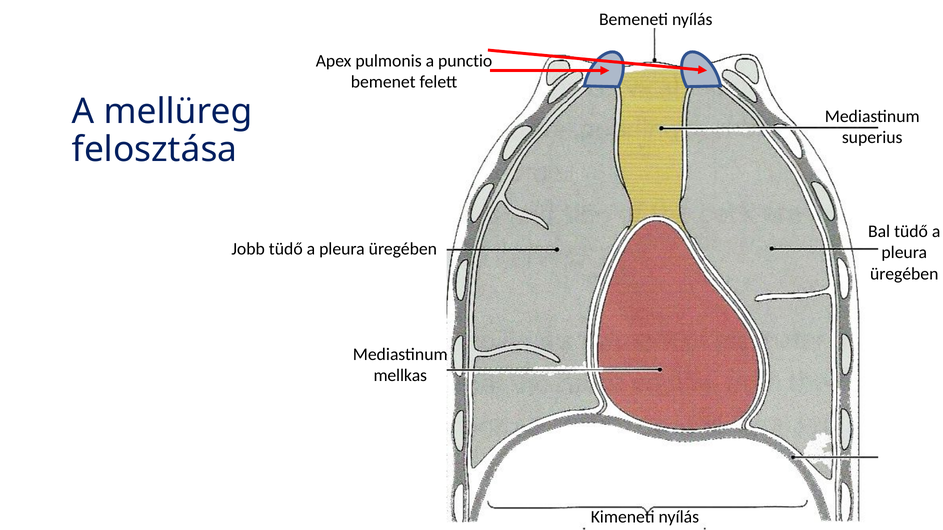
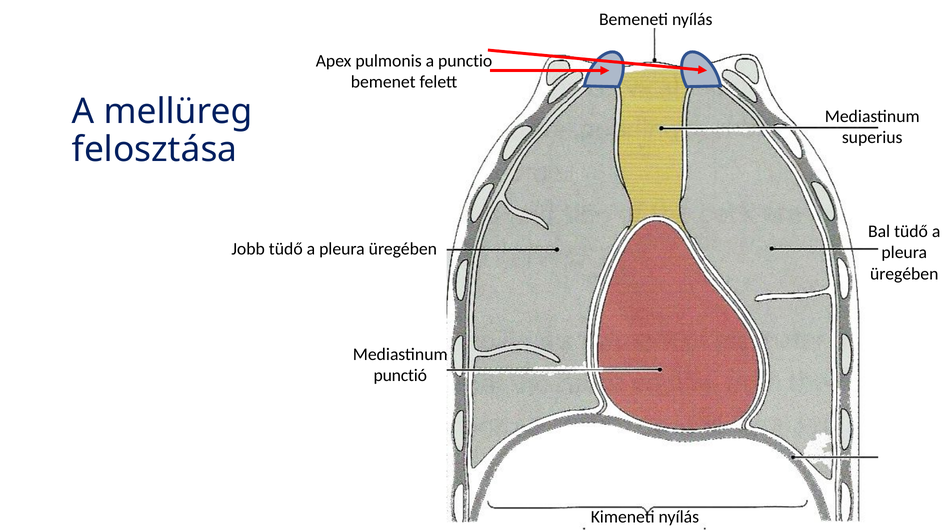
mellkas: mellkas -> punctió (400, 376)
